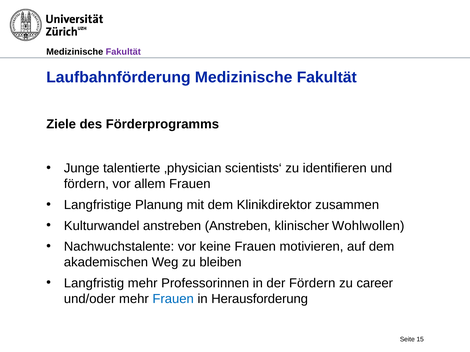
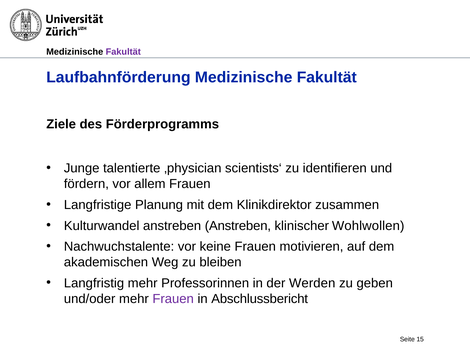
der Fördern: Fördern -> Werden (312, 283)
career: career -> geben (375, 283)
Frauen colour: blue -> purple (173, 299)
Herausforderung: Herausforderung -> Abschlussbericht (260, 299)
